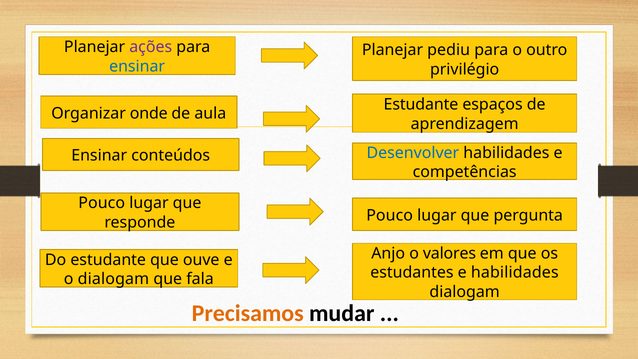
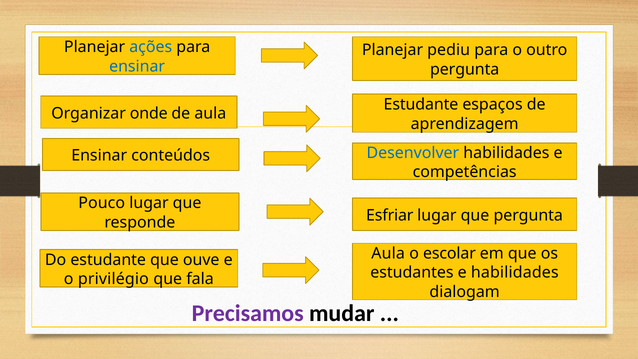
ações colour: purple -> blue (151, 47)
privilégio: privilégio -> pergunta (465, 69)
responde Pouco: Pouco -> Esfriar (390, 215)
Anjo: Anjo -> Aula (388, 253)
valores: valores -> escolar (449, 253)
o dialogam: dialogam -> privilégio (113, 279)
Precisamos colour: orange -> purple (248, 313)
